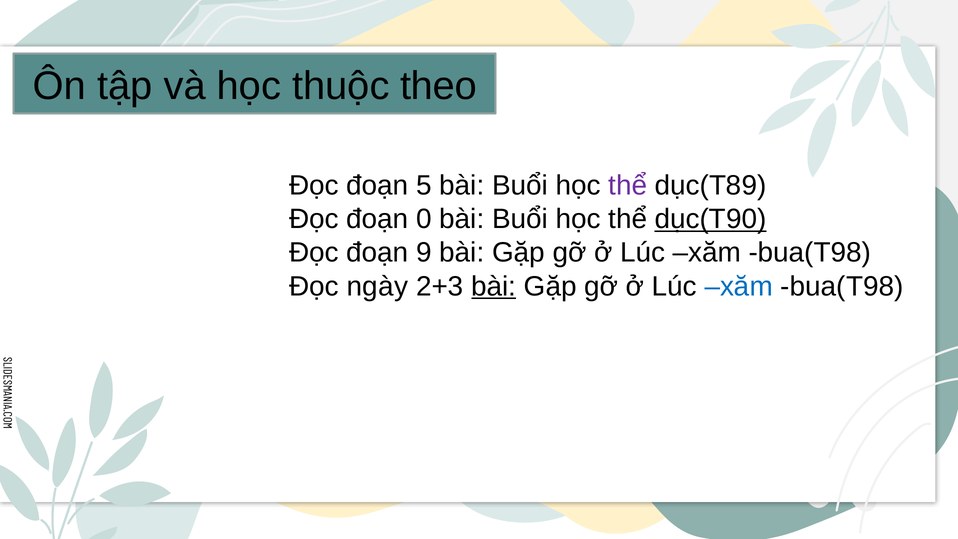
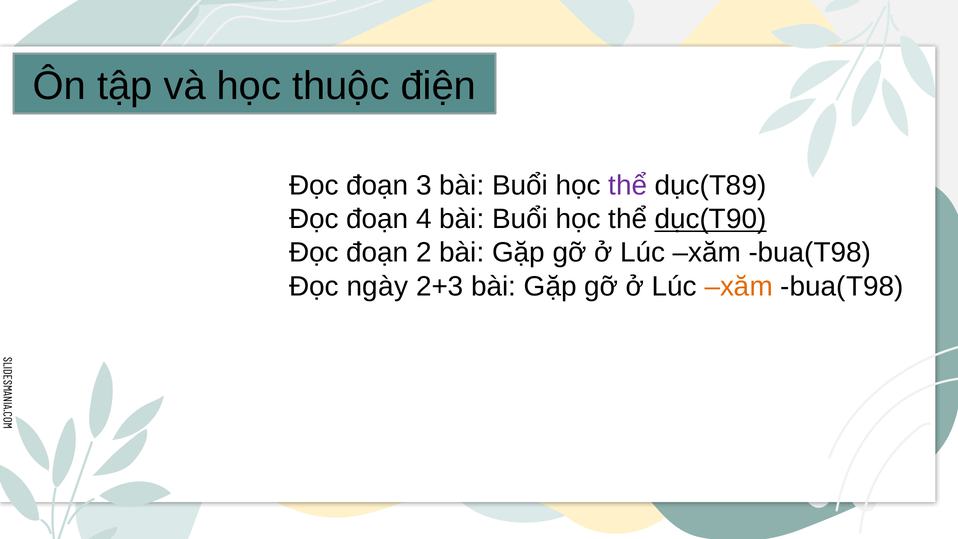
theo: theo -> điện (438, 86)
5: 5 -> 3 (424, 186)
0: 0 -> 4 (424, 219)
9: 9 -> 2 (424, 253)
bài underline: present -> none (494, 286)
xăm colour: blue -> orange (739, 286)
